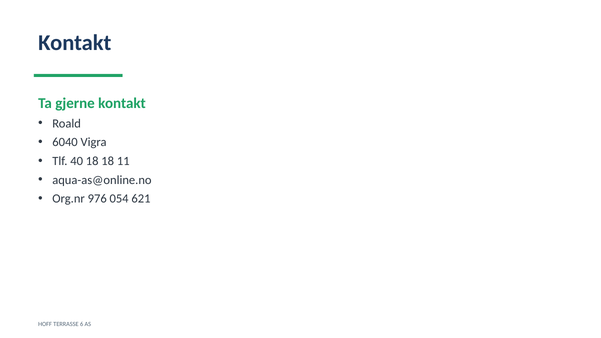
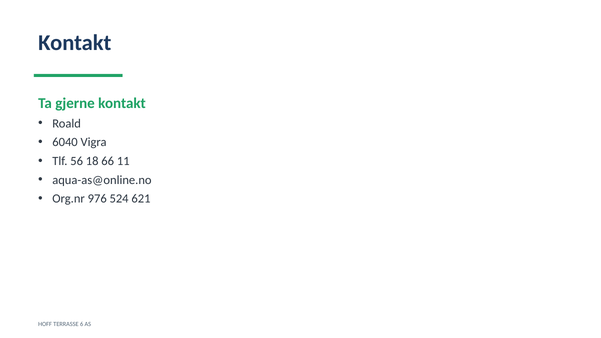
40: 40 -> 56 (77, 161)
18 18: 18 -> 66 (108, 161)
054: 054 -> 524 (119, 199)
